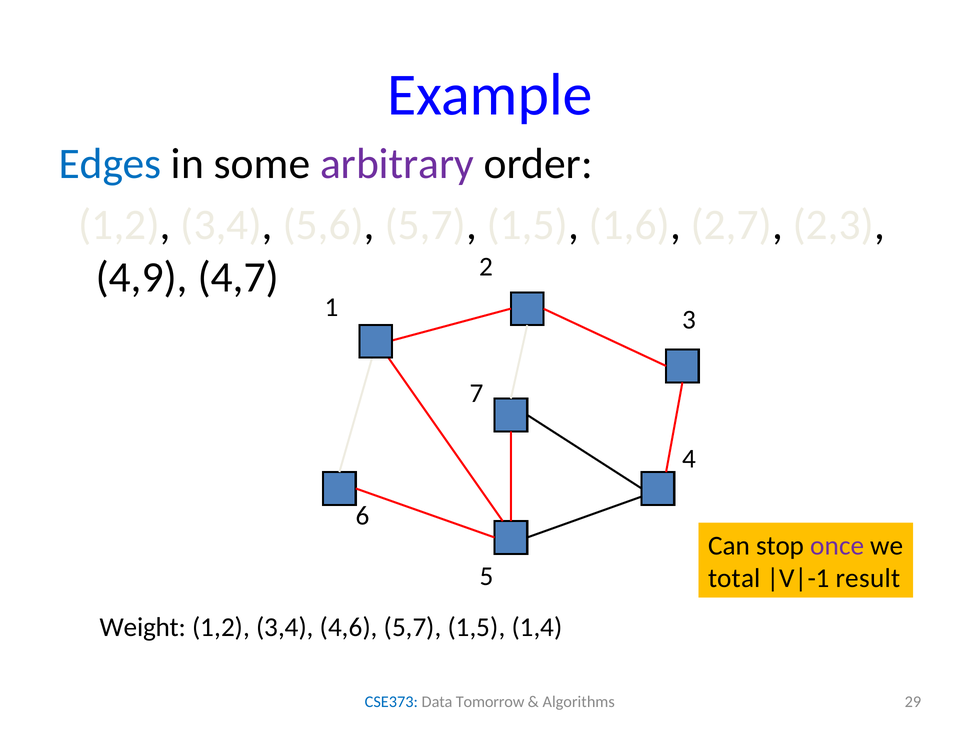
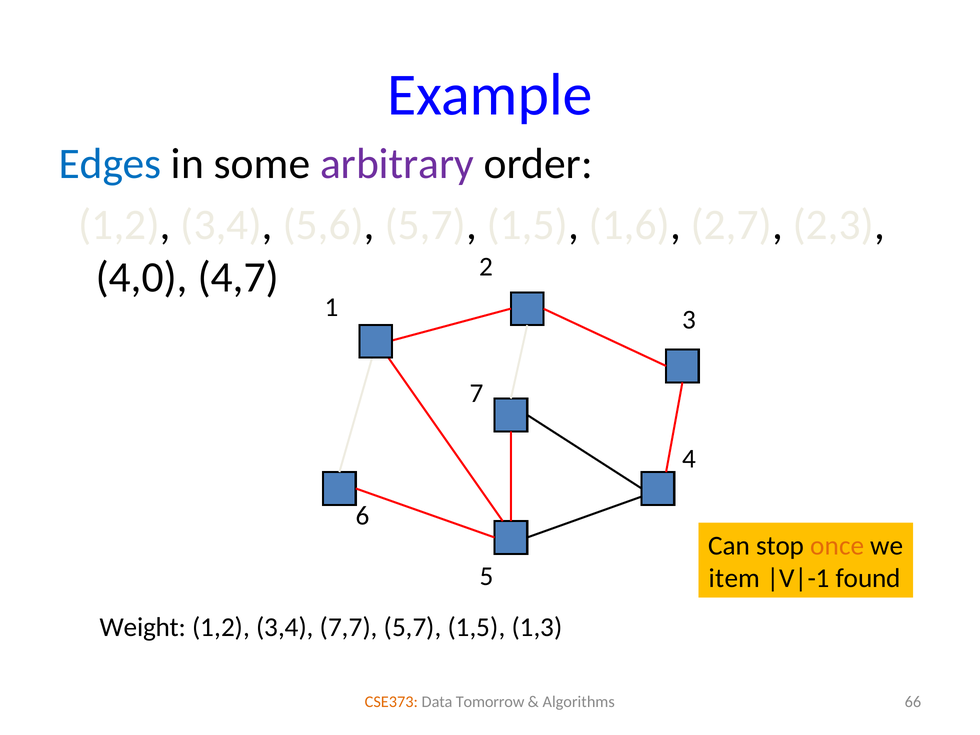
4,9: 4,9 -> 4,0 (142, 277)
once colour: purple -> orange (837, 546)
total: total -> item (734, 578)
result: result -> found (868, 578)
4,6: 4,6 -> 7,7 (349, 627)
1,4: 1,4 -> 1,3 (537, 627)
CSE373 colour: blue -> orange (391, 702)
29: 29 -> 66 (913, 702)
